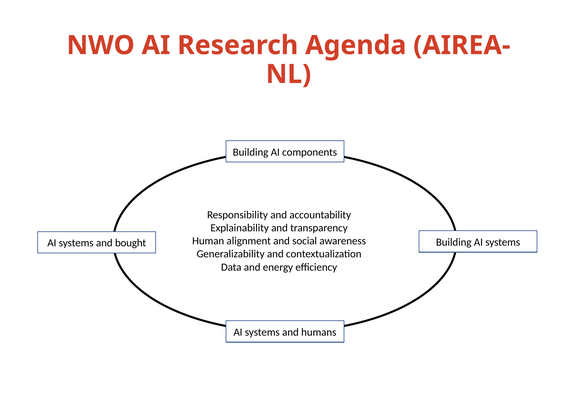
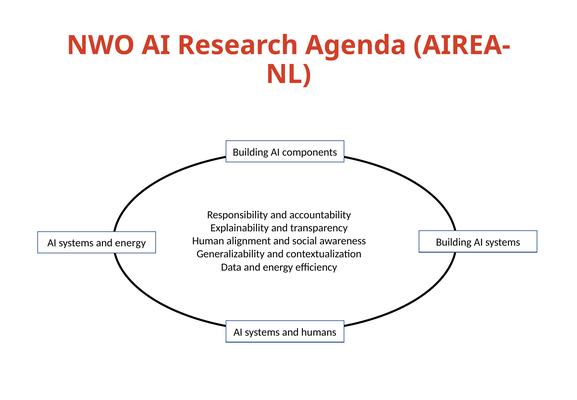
systems and bought: bought -> energy (130, 243)
